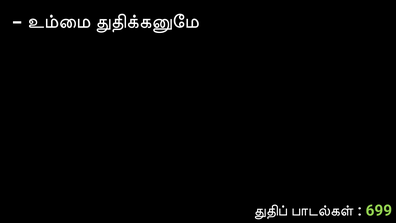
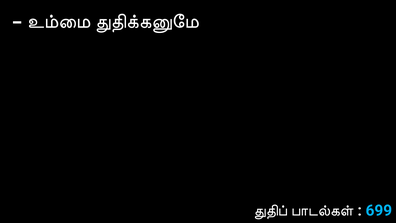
699 colour: light green -> light blue (379, 210)
